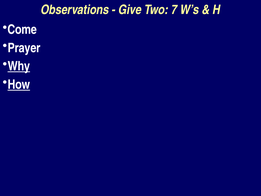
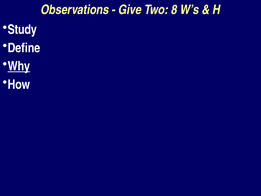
7: 7 -> 8 (174, 10)
Come: Come -> Study (22, 30)
Prayer: Prayer -> Define (24, 48)
How underline: present -> none (19, 84)
